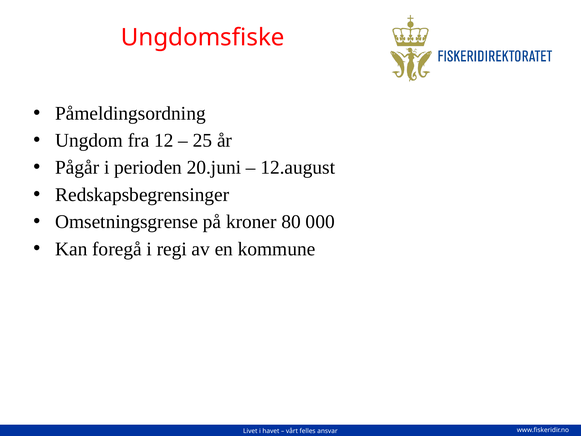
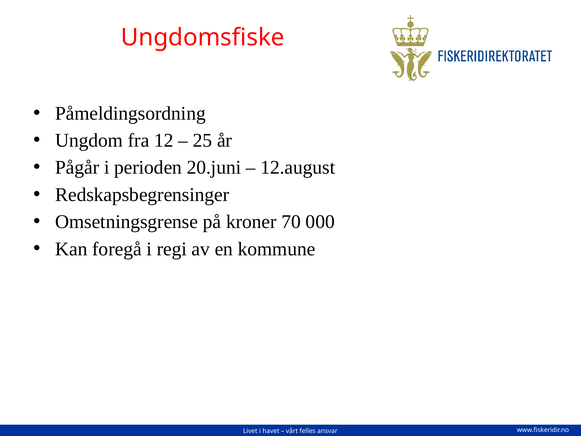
80: 80 -> 70 (291, 222)
